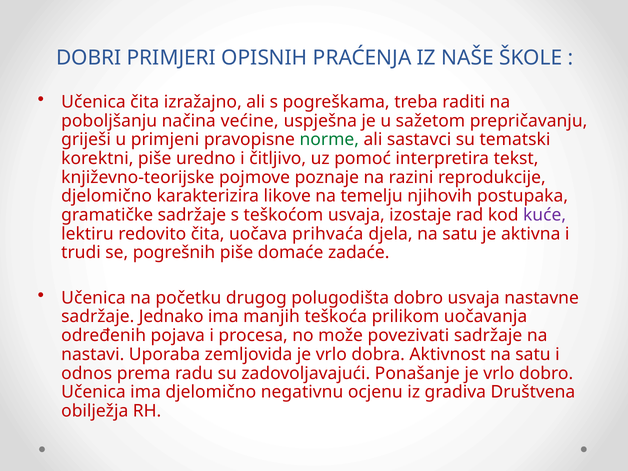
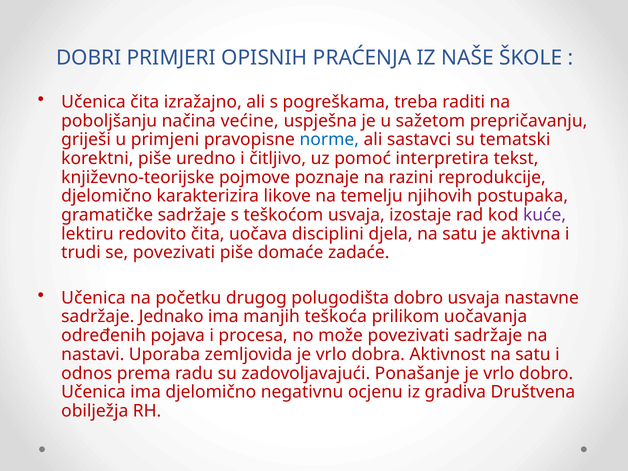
norme colour: green -> blue (329, 140)
prihvaća: prihvaća -> disciplini (328, 234)
se pogrešnih: pogrešnih -> povezivati (174, 253)
